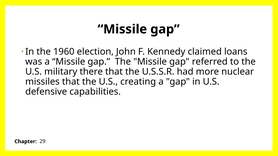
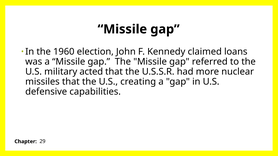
there: there -> acted (91, 72)
